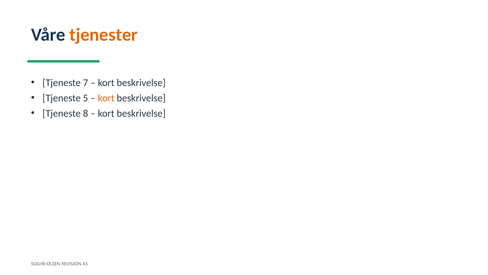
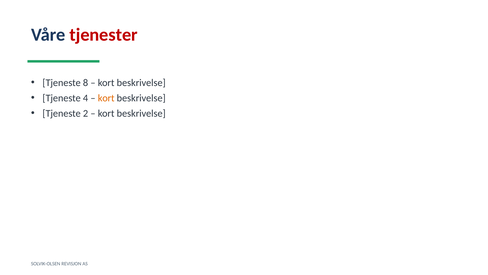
tjenester colour: orange -> red (104, 35)
7: 7 -> 8 (86, 83)
5: 5 -> 4 (86, 98)
8: 8 -> 2 (86, 113)
